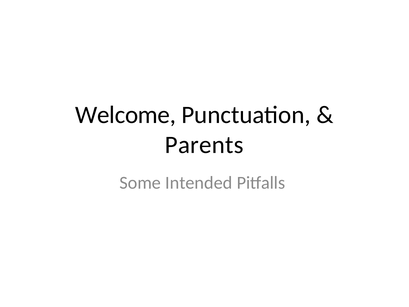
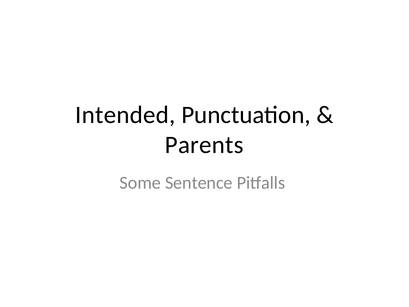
Welcome: Welcome -> Intended (125, 115)
Intended: Intended -> Sentence (199, 183)
